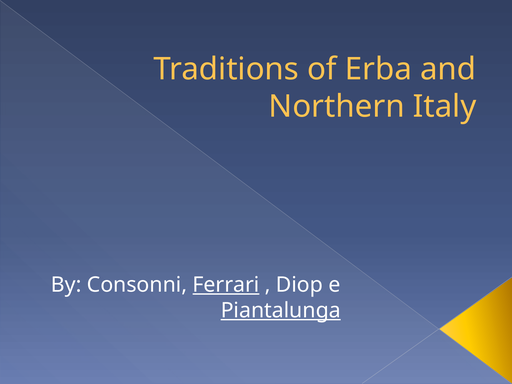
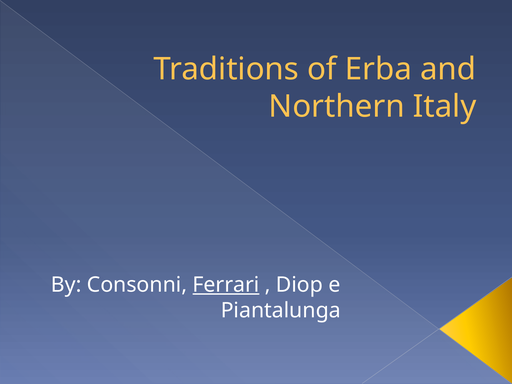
Piantalunga underline: present -> none (281, 310)
